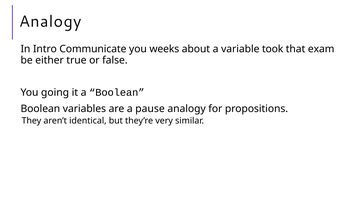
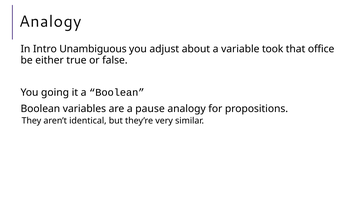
Communicate: Communicate -> Unambiguous (93, 49)
weeks: weeks -> adjust (164, 49)
exam: exam -> office (321, 49)
